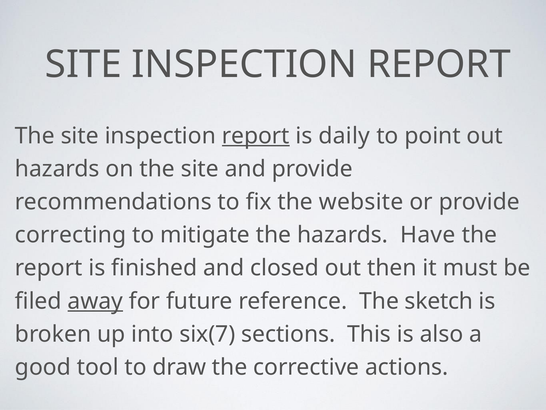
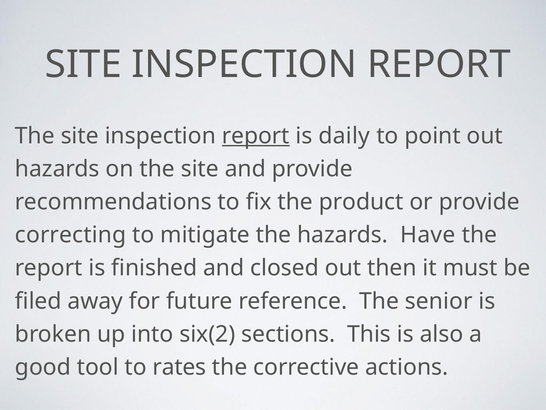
website: website -> product (361, 202)
away underline: present -> none (95, 301)
sketch: sketch -> senior (439, 301)
six(7: six(7 -> six(2 (207, 334)
draw: draw -> rates (179, 367)
